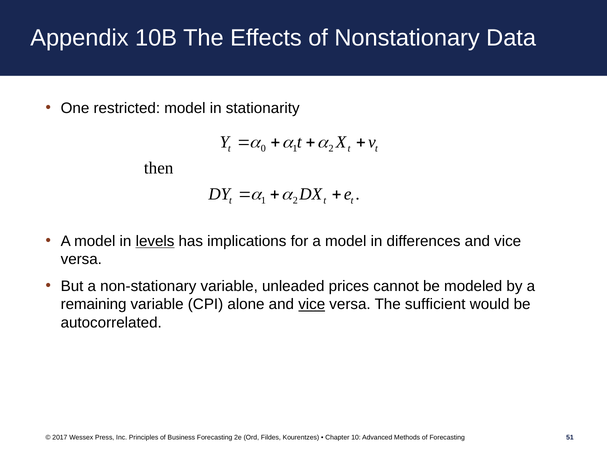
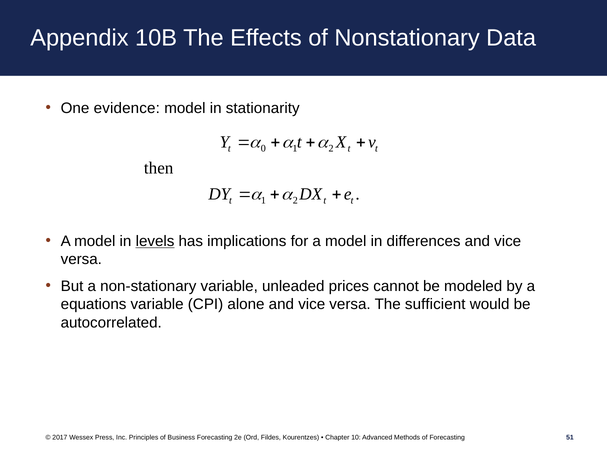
restricted: restricted -> evidence (127, 108)
remaining: remaining -> equations (94, 304)
vice underline: present -> none (312, 304)
